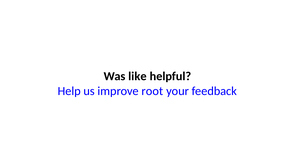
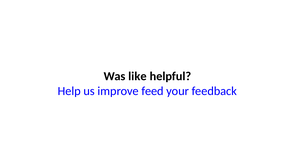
root: root -> feed (153, 91)
